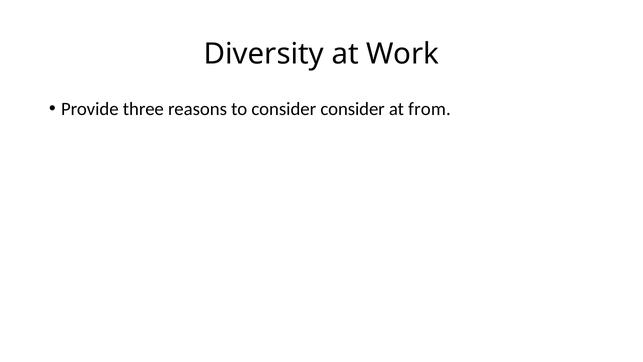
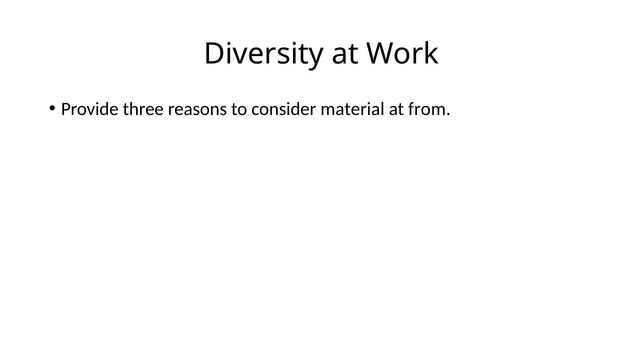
consider consider: consider -> material (352, 109)
